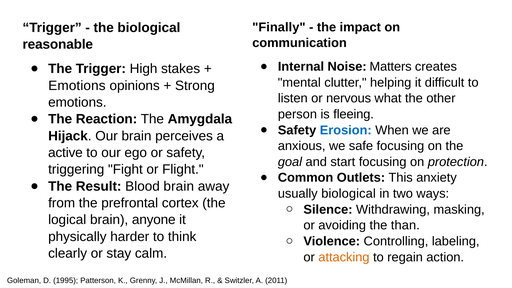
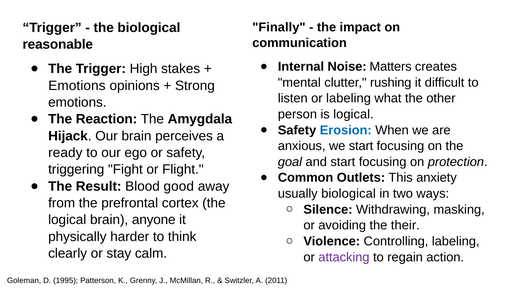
helping: helping -> rushing (391, 82)
or nervous: nervous -> labeling (349, 98)
is fleeing: fleeing -> logical (353, 114)
we safe: safe -> start (361, 146)
active: active -> ready (65, 153)
Blood brain: brain -> good (179, 186)
than: than -> their (405, 225)
attacking colour: orange -> purple (344, 257)
